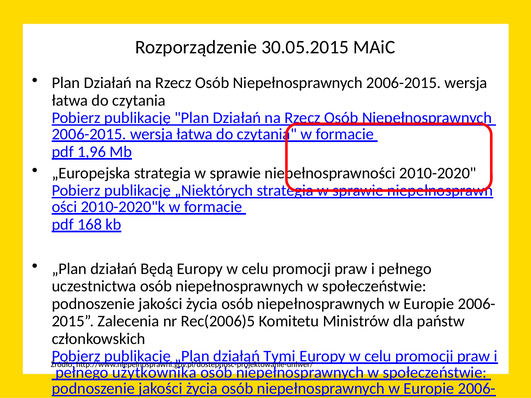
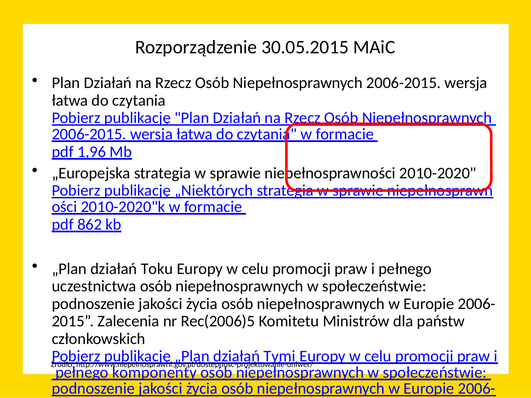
168: 168 -> 862 (90, 225)
Będą: Będą -> Toku (157, 269)
użytkownika: użytkownika -> komponenty (154, 373)
